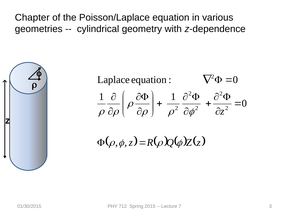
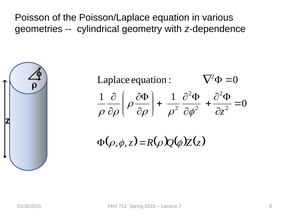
Chapter: Chapter -> Poisson (32, 18)
